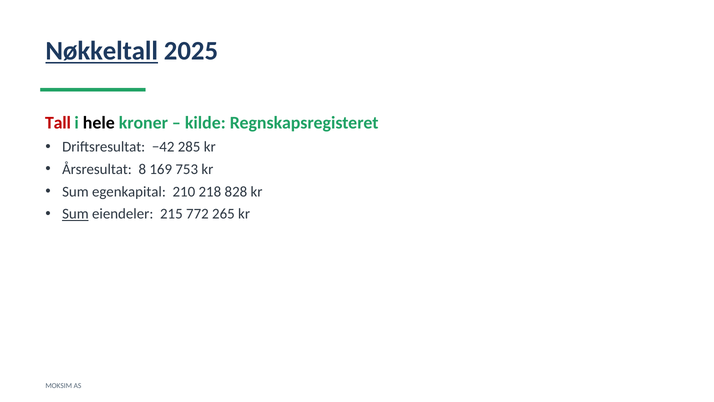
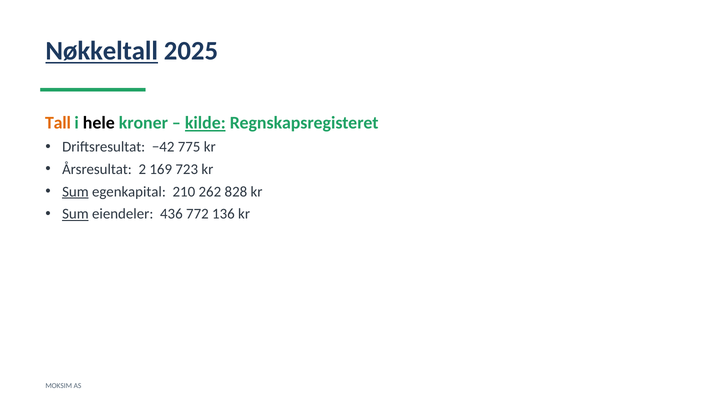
Tall colour: red -> orange (58, 123)
kilde underline: none -> present (205, 123)
285: 285 -> 775 (189, 147)
8: 8 -> 2 (142, 169)
753: 753 -> 723 (187, 169)
Sum underline: none -> present (75, 191)
218: 218 -> 262 (210, 191)
215: 215 -> 436 (171, 214)
265: 265 -> 136 (223, 214)
